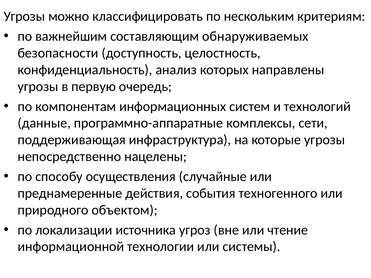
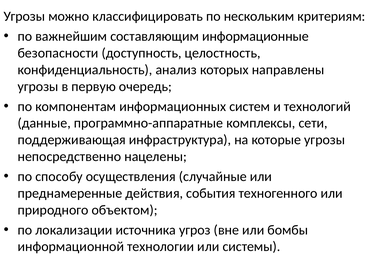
обнаруживаемых: обнаруживаемых -> информационные (255, 36)
чтение: чтение -> бомбы (288, 230)
